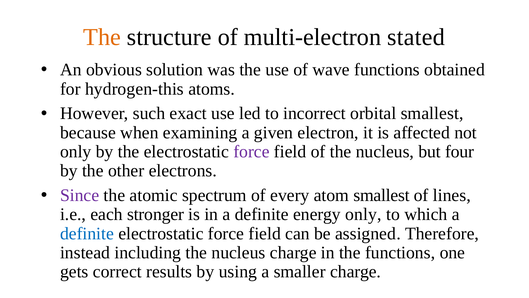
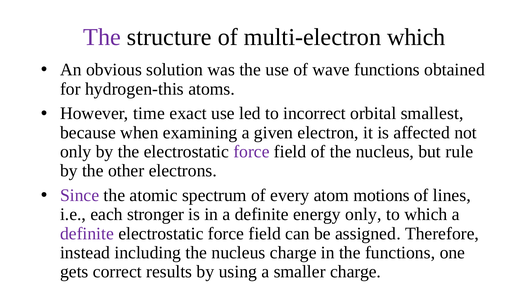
The colour: orange -> purple (102, 37)
multi-electron stated: stated -> which (416, 37)
such: such -> time (149, 113)
four: four -> rule (459, 151)
atom smallest: smallest -> motions (382, 195)
definite colour: blue -> purple (87, 233)
